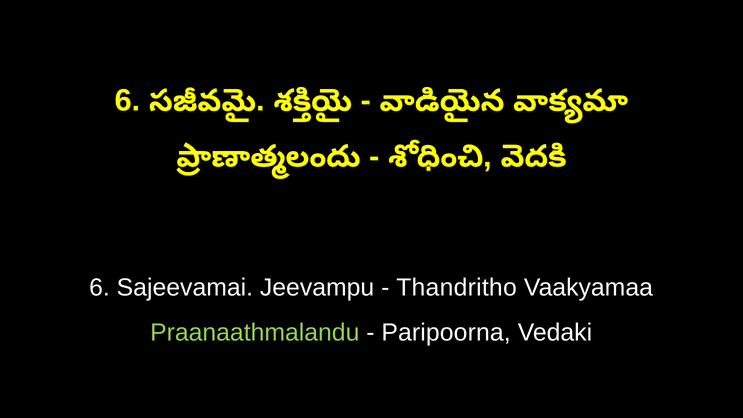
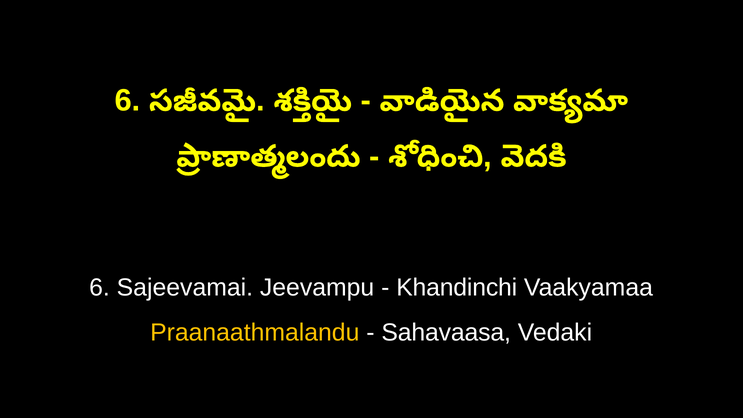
Thandritho: Thandritho -> Khandinchi (457, 288)
Praanaathmalandu colour: light green -> yellow (255, 332)
Paripoorna: Paripoorna -> Sahavaasa (446, 332)
